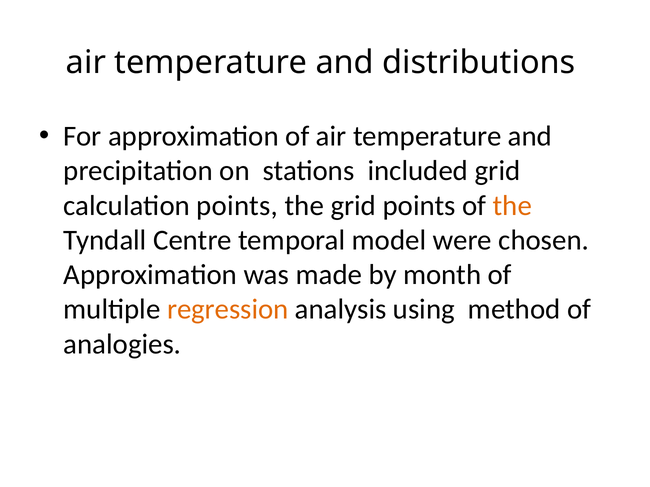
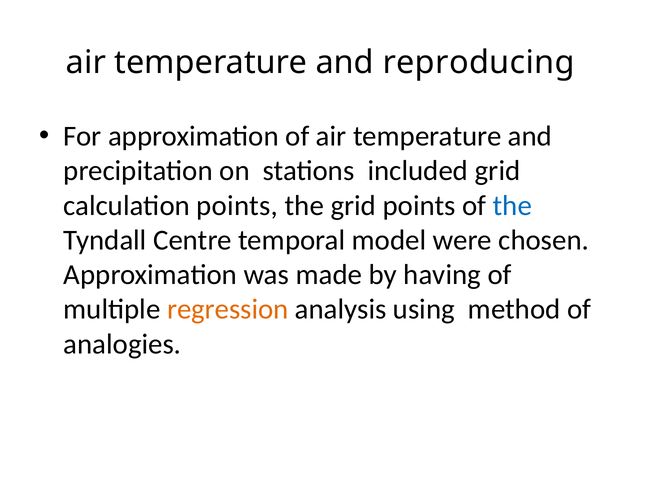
distributions: distributions -> reproducing (479, 62)
the colour: orange -> blue (512, 206)
month: month -> having (442, 275)
